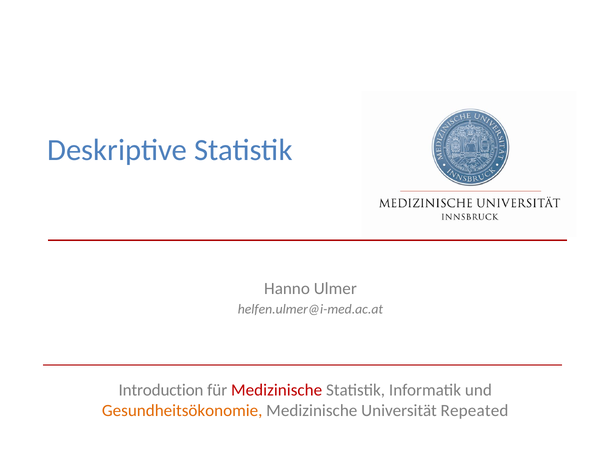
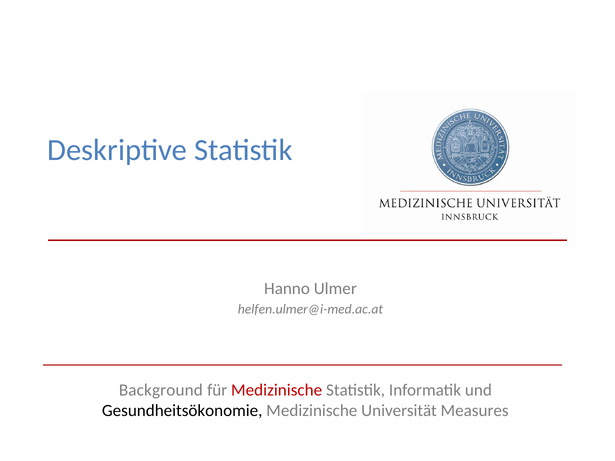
Introduction: Introduction -> Background (161, 390)
Gesundheitsökonomie colour: orange -> black (182, 411)
Repeated: Repeated -> Measures (475, 411)
